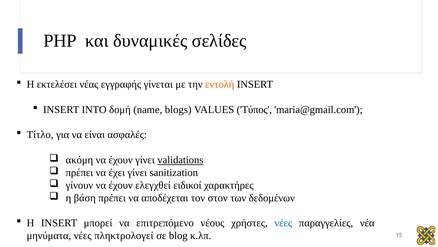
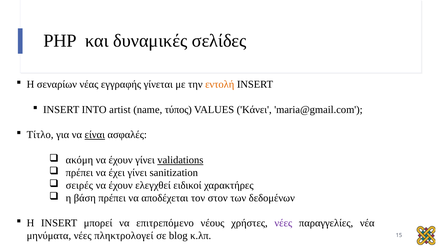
εκτελέσει: εκτελέσει -> σεναρίων (57, 84)
δομή: δομή -> artist (120, 109)
blogs: blogs -> τύπος (178, 109)
Τύπος: Τύπος -> Κάνει (254, 109)
είναι underline: none -> present (95, 135)
γίνουν: γίνουν -> σειρές (79, 185)
νέες colour: blue -> purple (283, 223)
